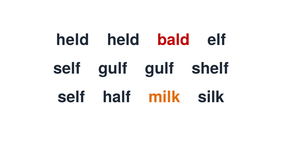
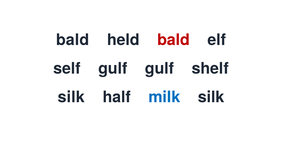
held: held -> bald (73, 40)
self: self -> silk (71, 97)
milk colour: orange -> blue (164, 97)
